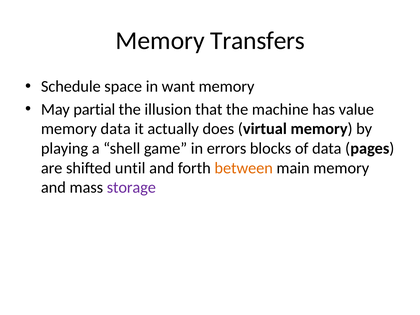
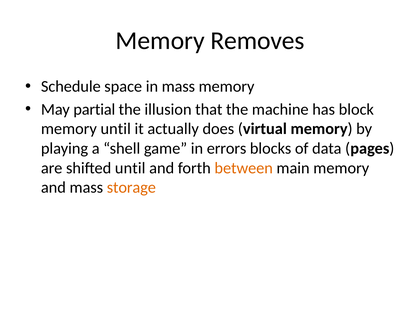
Transfers: Transfers -> Removes (258, 41)
in want: want -> mass (178, 87)
value: value -> block (356, 109)
memory data: data -> until (116, 129)
storage colour: purple -> orange (131, 188)
